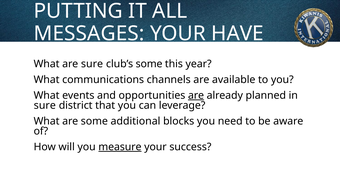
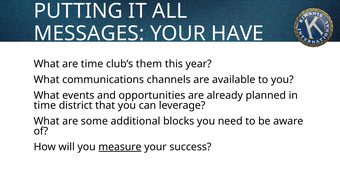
are sure: sure -> time (92, 64)
club’s some: some -> them (149, 64)
are underline: present -> none (196, 96)
sure: sure -> time (45, 106)
